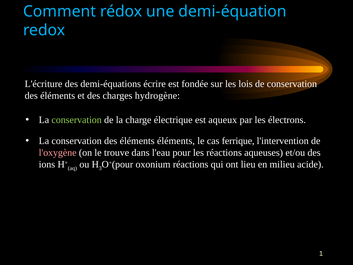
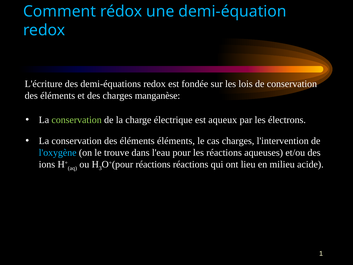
demi-équations écrire: écrire -> redox (155, 84)
hydrogène: hydrogène -> manganèse (158, 96)
cas ferrique: ferrique -> charges (238, 141)
l'oxygène colour: pink -> light blue (58, 152)
oxonium: oxonium -> réactions (153, 164)
